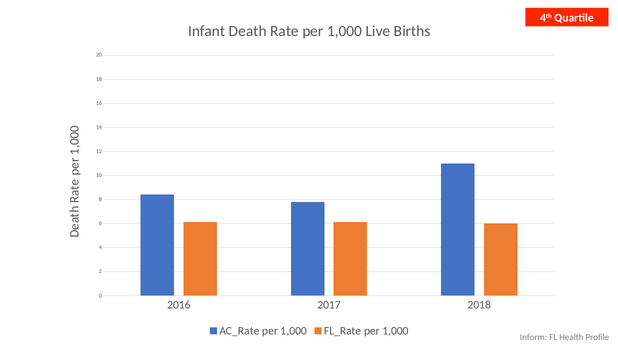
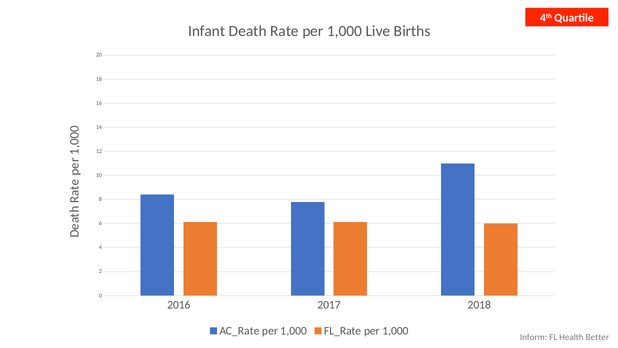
Profile: Profile -> Better (597, 337)
